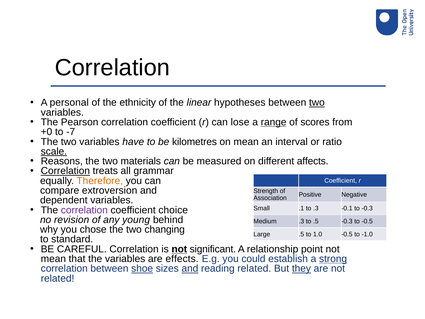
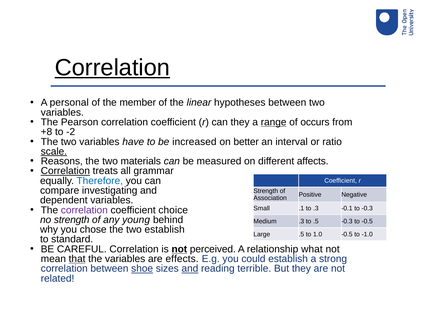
Correlation underline: none -> present (112, 68)
ethnicity: ethnicity -> member (138, 103)
two underline: present -> none (317, 103)
can lose: lose -> they (240, 122)
scores: scores -> occurs (315, 122)
+0: +0 -> +8 (47, 132)
-7: -7 -> -2 (71, 132)
kilometres: kilometres -> increased (194, 142)
on mean: mean -> better (246, 142)
Therefore colour: orange -> blue (100, 181)
extroversion: extroversion -> investigating (110, 190)
no revision: revision -> strength (72, 220)
two changing: changing -> establish (165, 229)
significant: significant -> perceived (213, 249)
point: point -> what (312, 249)
that underline: none -> present (77, 259)
strong underline: present -> none (333, 259)
reading related: related -> terrible (254, 268)
they underline: present -> none (301, 268)
